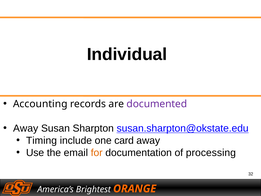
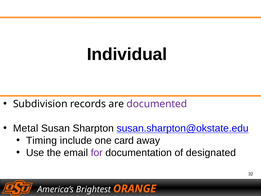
Accounting: Accounting -> Subdivision (40, 104)
Away: Away -> Metal (26, 128)
for colour: orange -> purple (97, 153)
processing: processing -> designated (211, 153)
